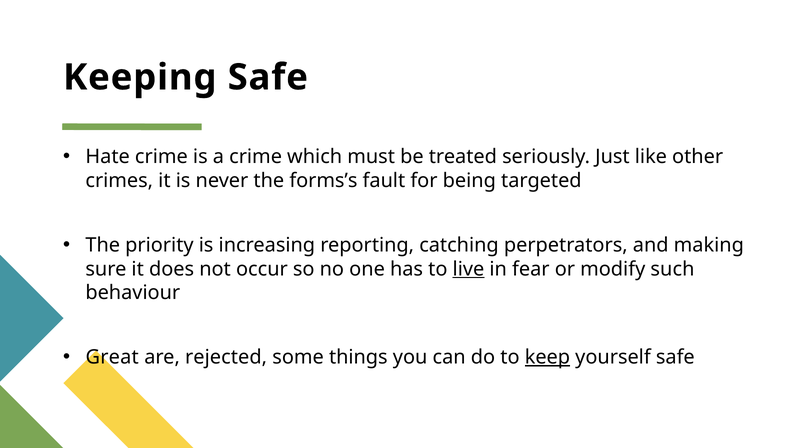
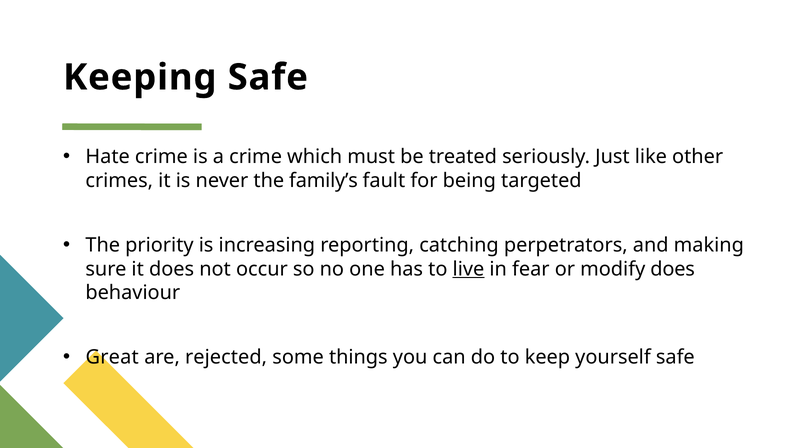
forms’s: forms’s -> family’s (324, 181)
modify such: such -> does (673, 269)
keep underline: present -> none (547, 358)
